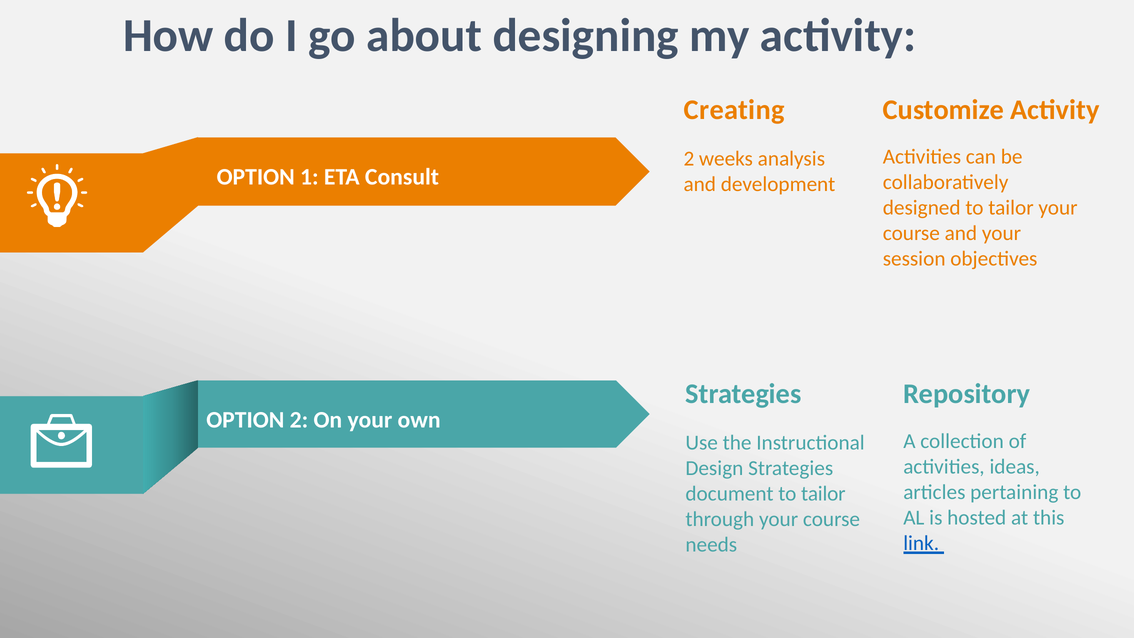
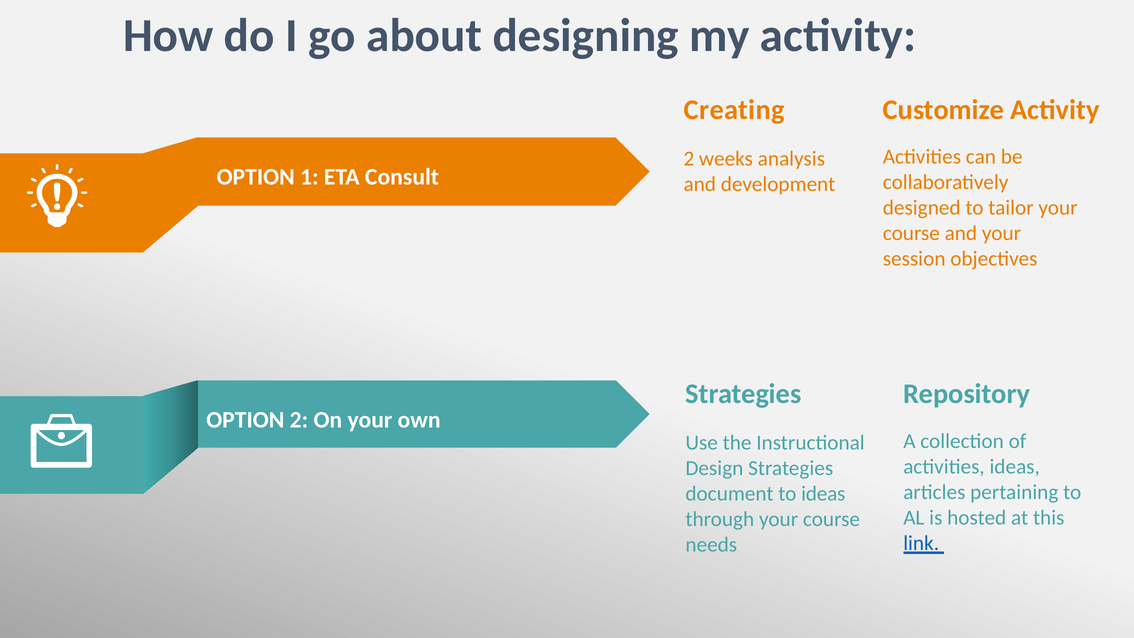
document to tailor: tailor -> ideas (823, 494)
